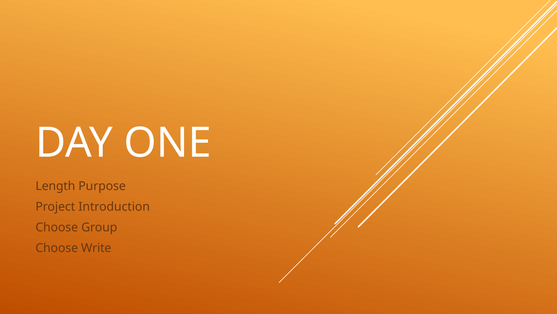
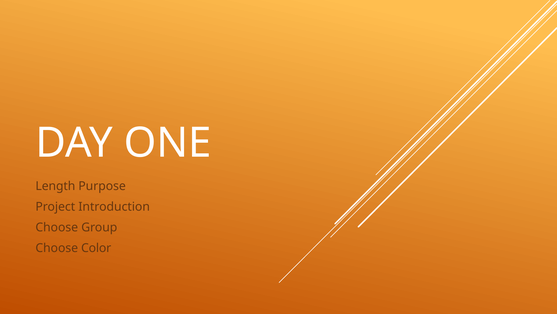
Write: Write -> Color (96, 247)
